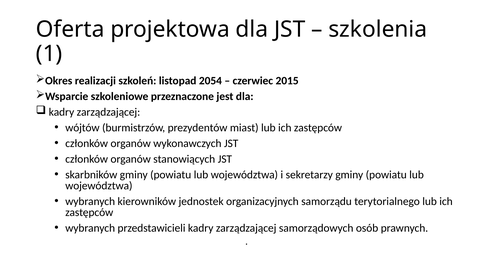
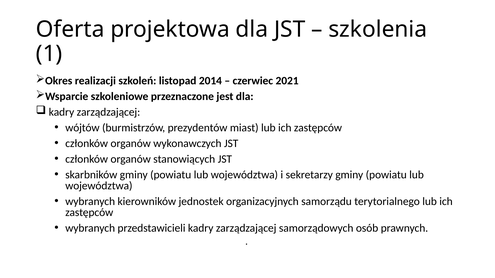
2054: 2054 -> 2014 (210, 81)
2015: 2015 -> 2021 (287, 81)
